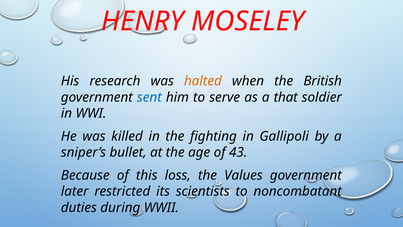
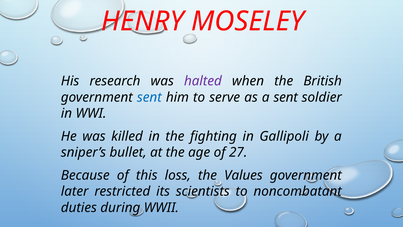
halted colour: orange -> purple (203, 81)
a that: that -> sent (286, 97)
43: 43 -> 27 (238, 152)
